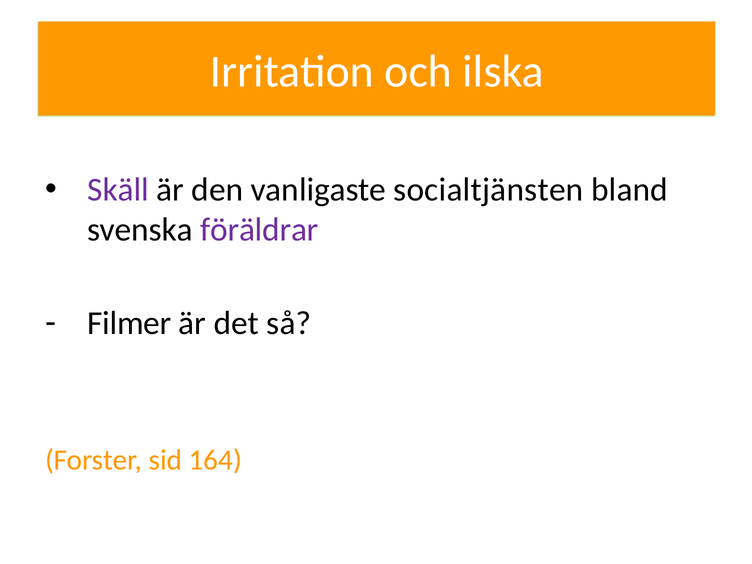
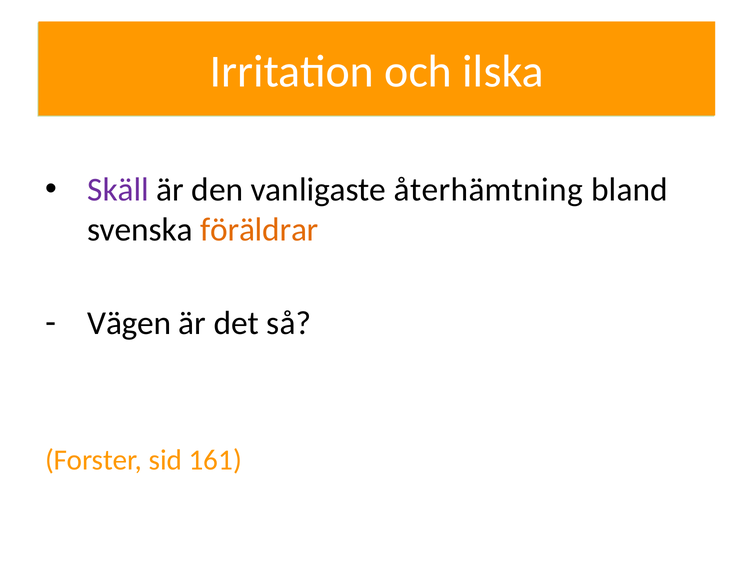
socialtjänsten: socialtjänsten -> återhämtning (488, 190)
föräldrar colour: purple -> orange (259, 230)
Filmer: Filmer -> Vägen (129, 323)
164: 164 -> 161 (215, 460)
